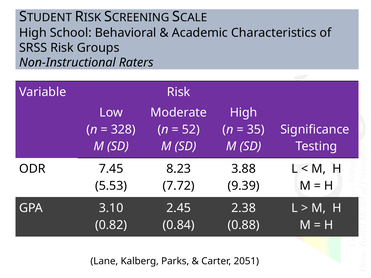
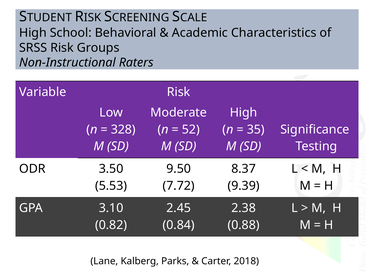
7.45: 7.45 -> 3.50 (111, 169)
8.23: 8.23 -> 9.50 (179, 169)
3.88: 3.88 -> 8.37 (244, 169)
2051: 2051 -> 2018 (246, 261)
